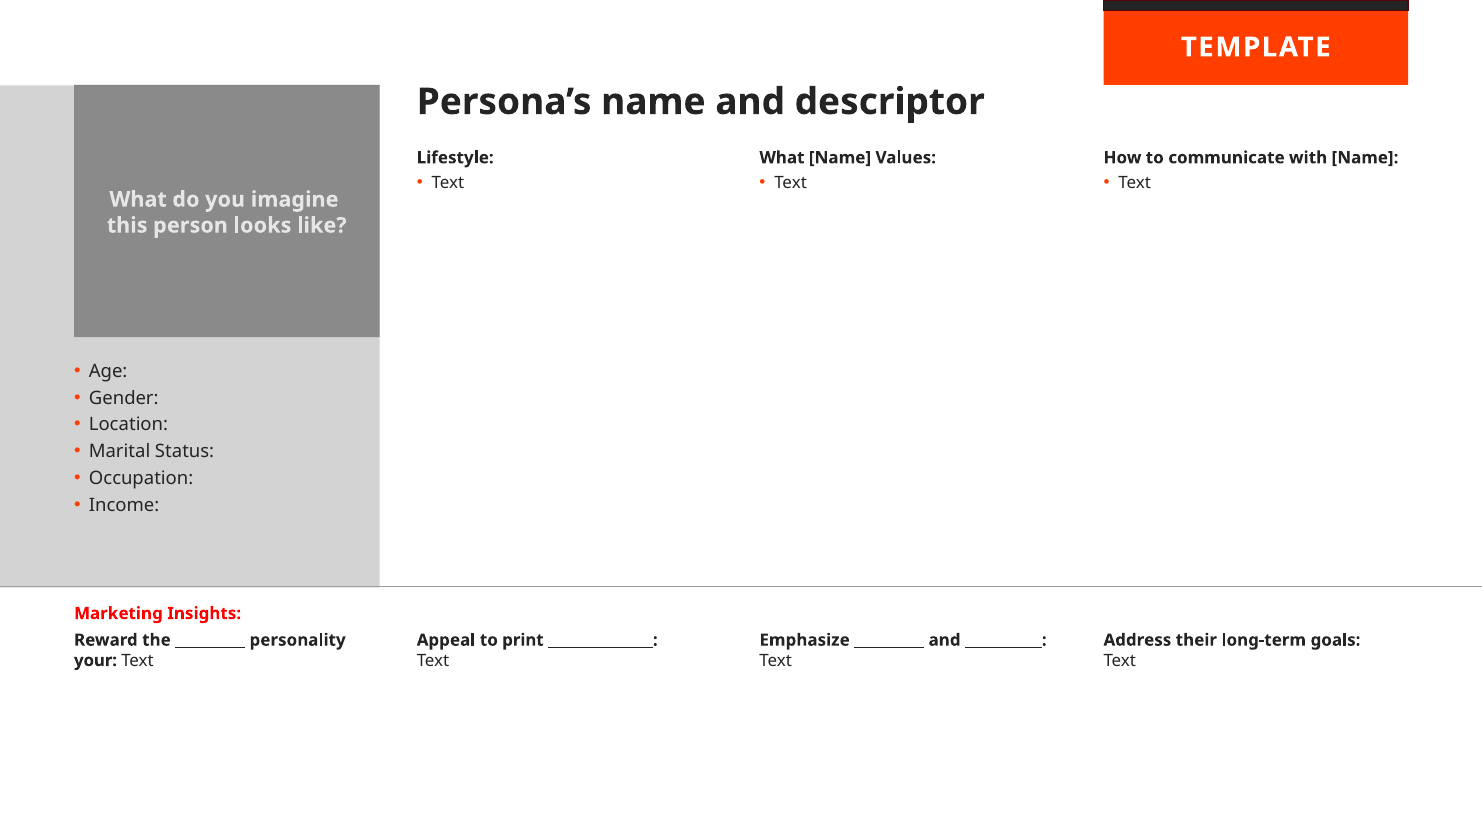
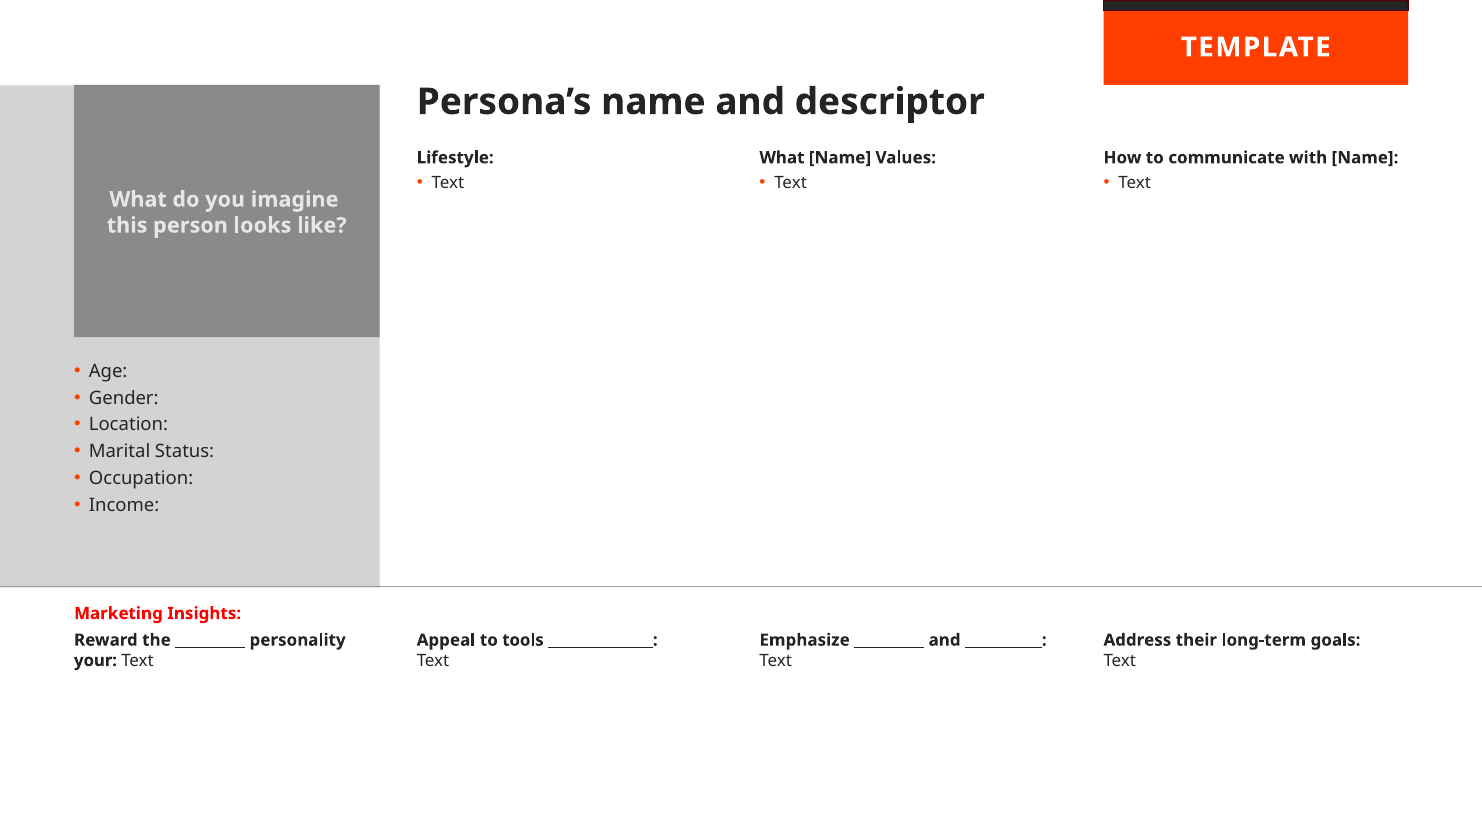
print: print -> tools (523, 641)
